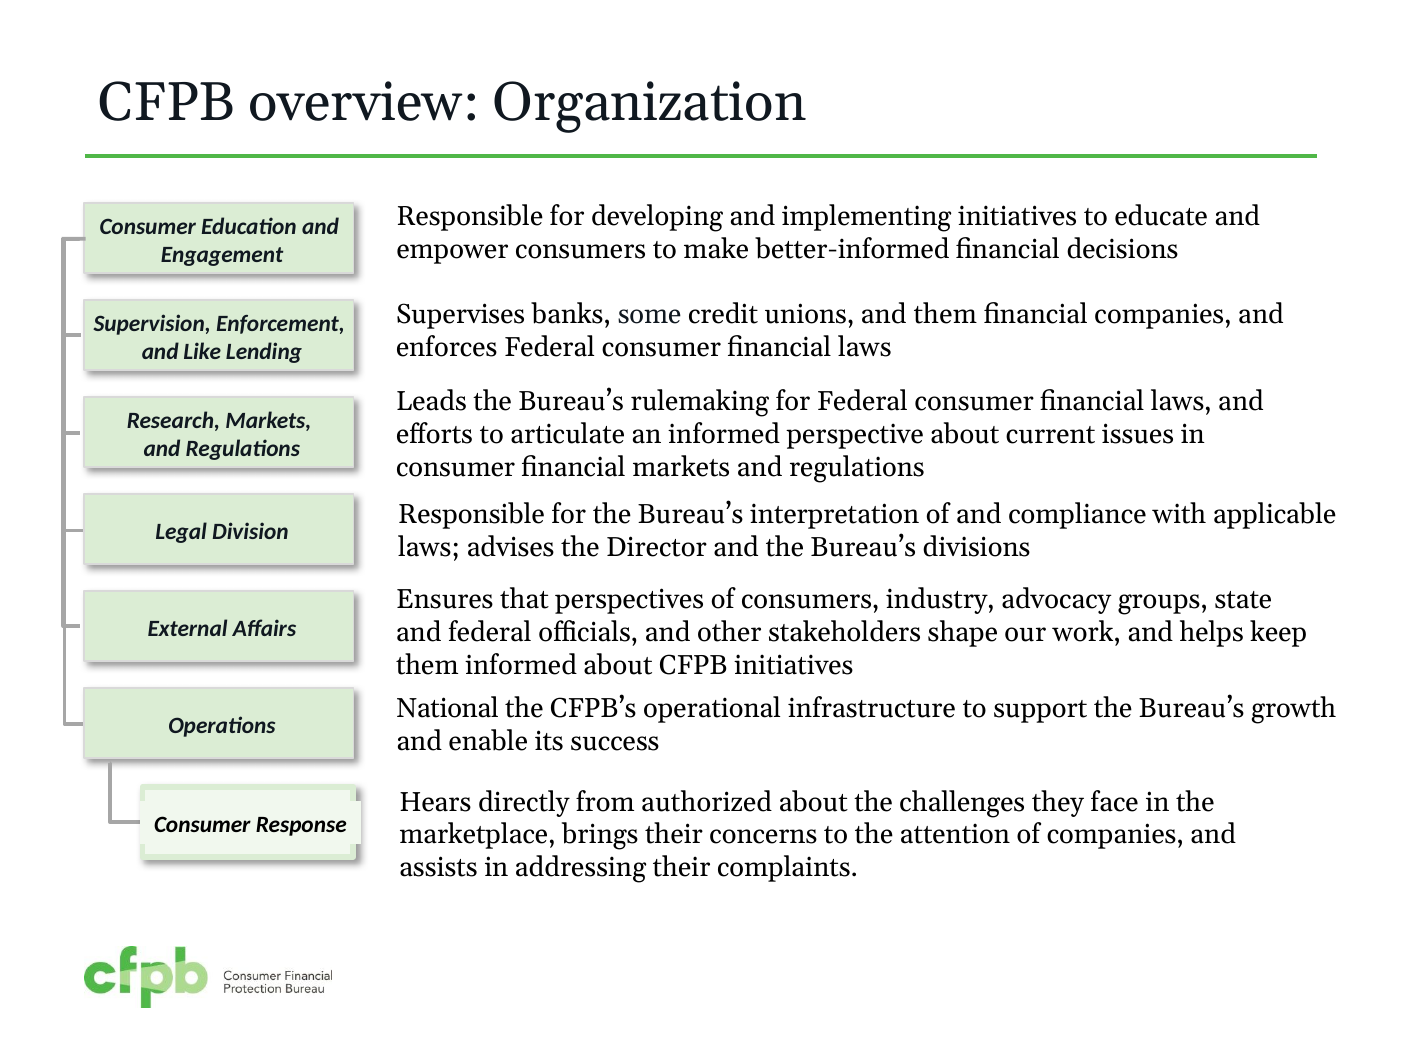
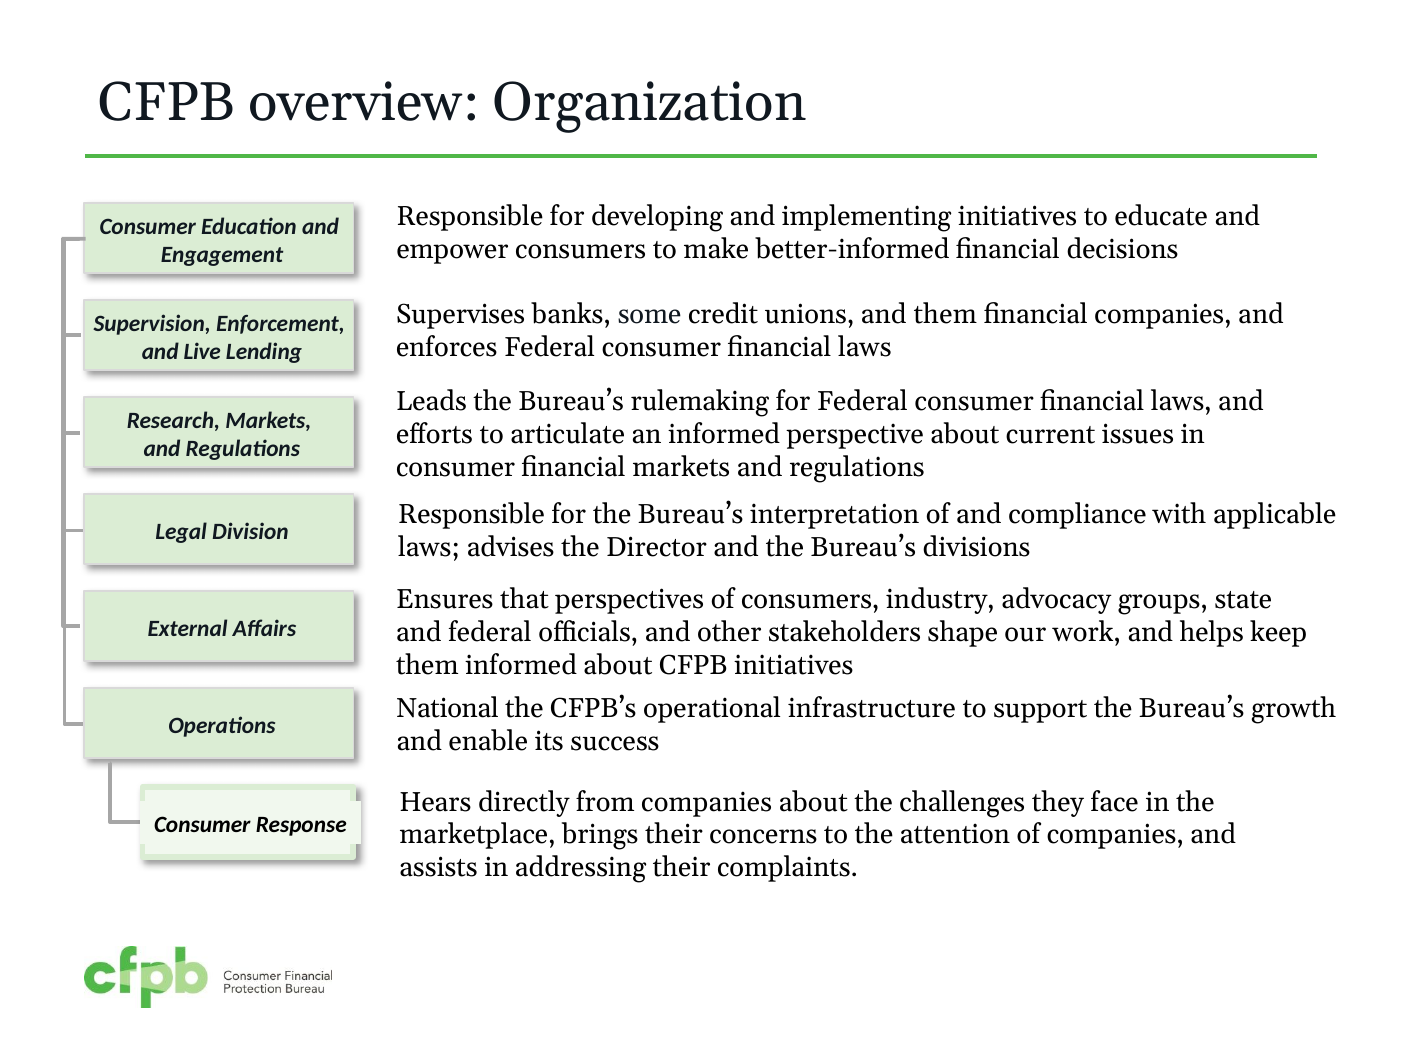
Like: Like -> Live (202, 352)
from authorized: authorized -> companies (707, 802)
